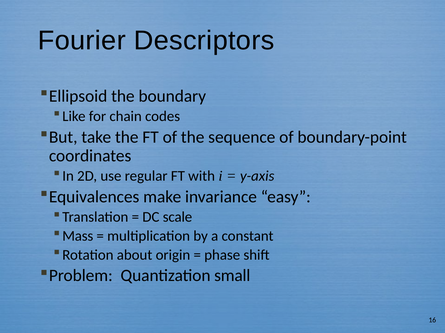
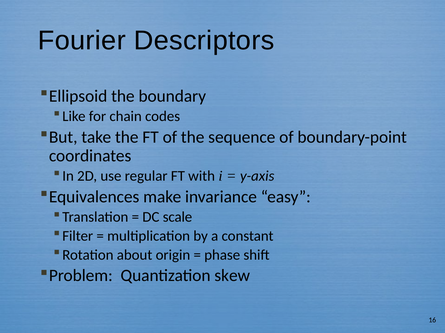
Mass: Mass -> Filter (78, 236)
small: small -> skew (232, 276)
